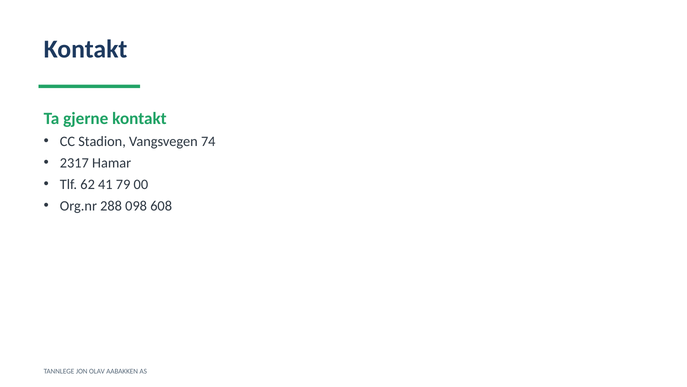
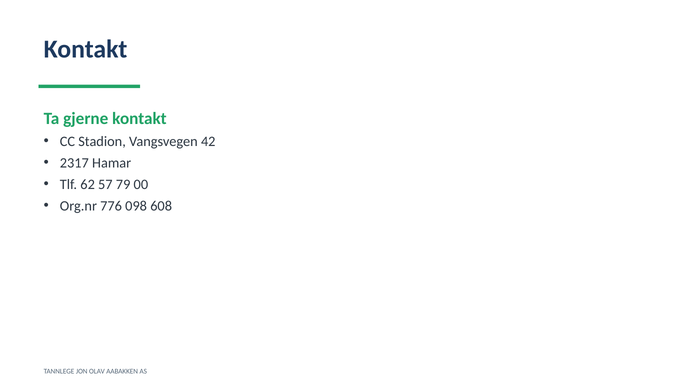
74: 74 -> 42 (208, 141)
41: 41 -> 57 (105, 184)
288: 288 -> 776 (111, 206)
